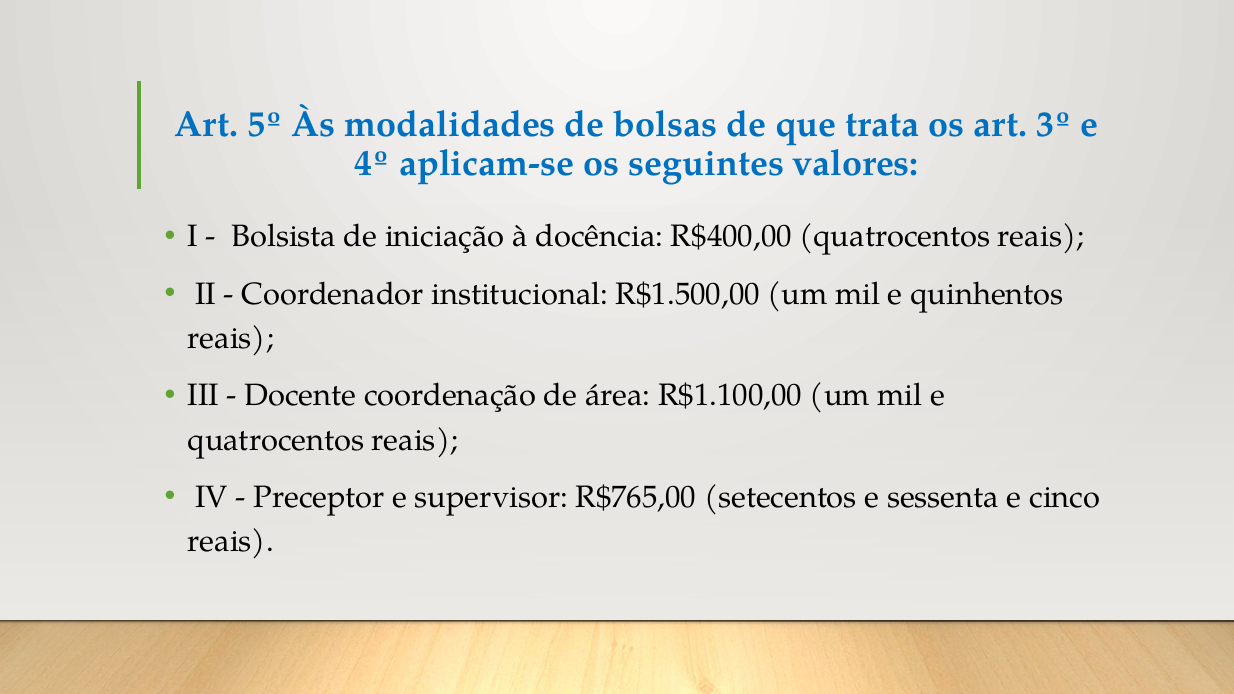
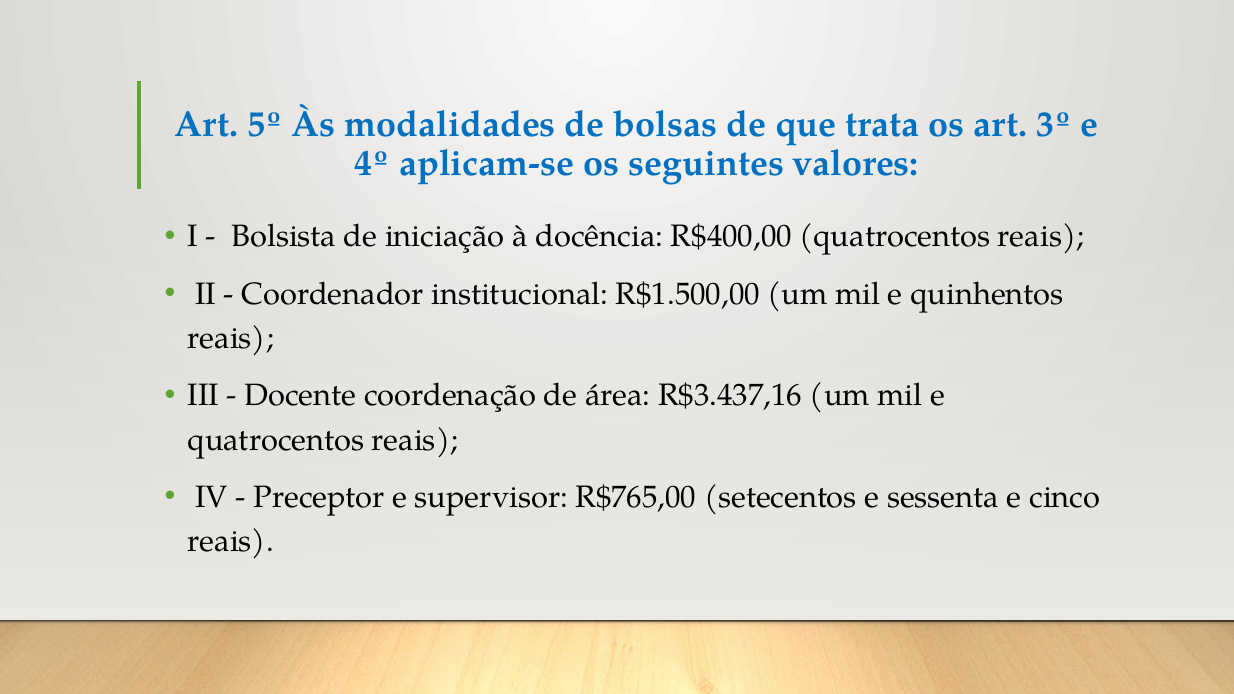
R$1.100,00: R$1.100,00 -> R$3.437,16 (730, 396)
